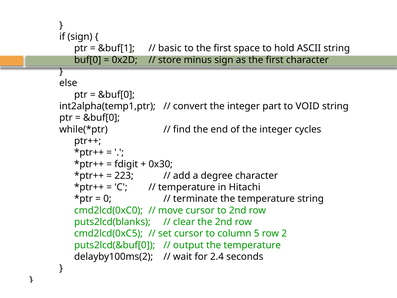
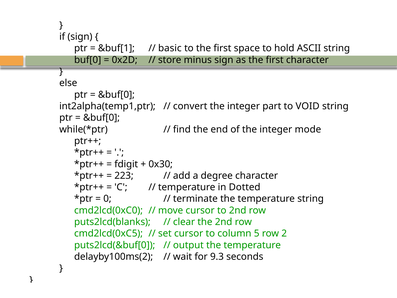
cycles: cycles -> mode (308, 129)
Hitachi: Hitachi -> Dotted (245, 187)
2.4: 2.4 -> 9.3 (217, 256)
